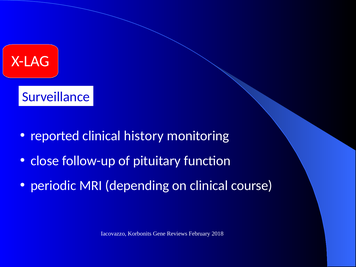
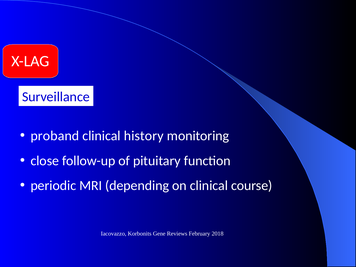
reported: reported -> proband (55, 136)
